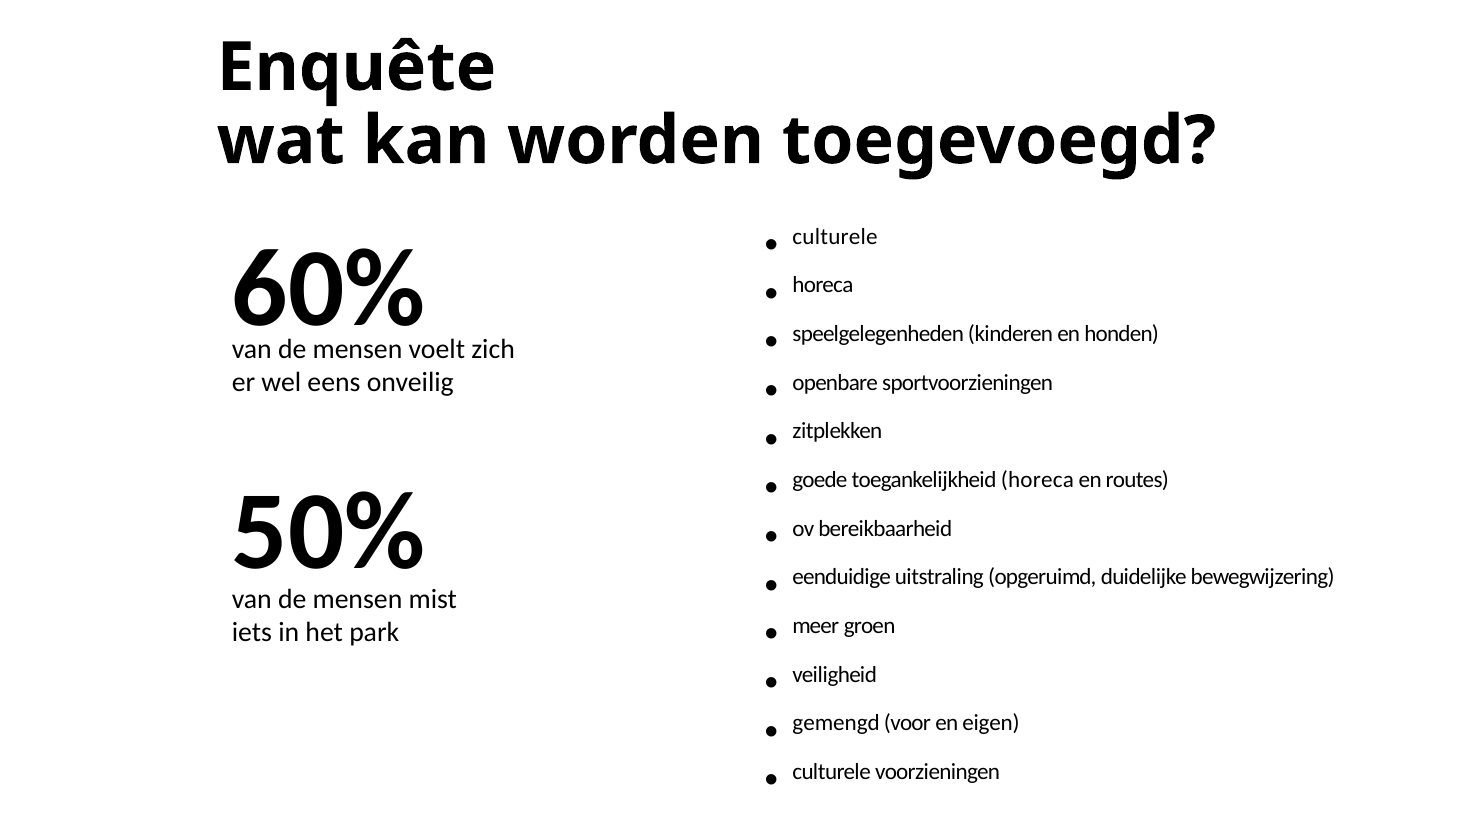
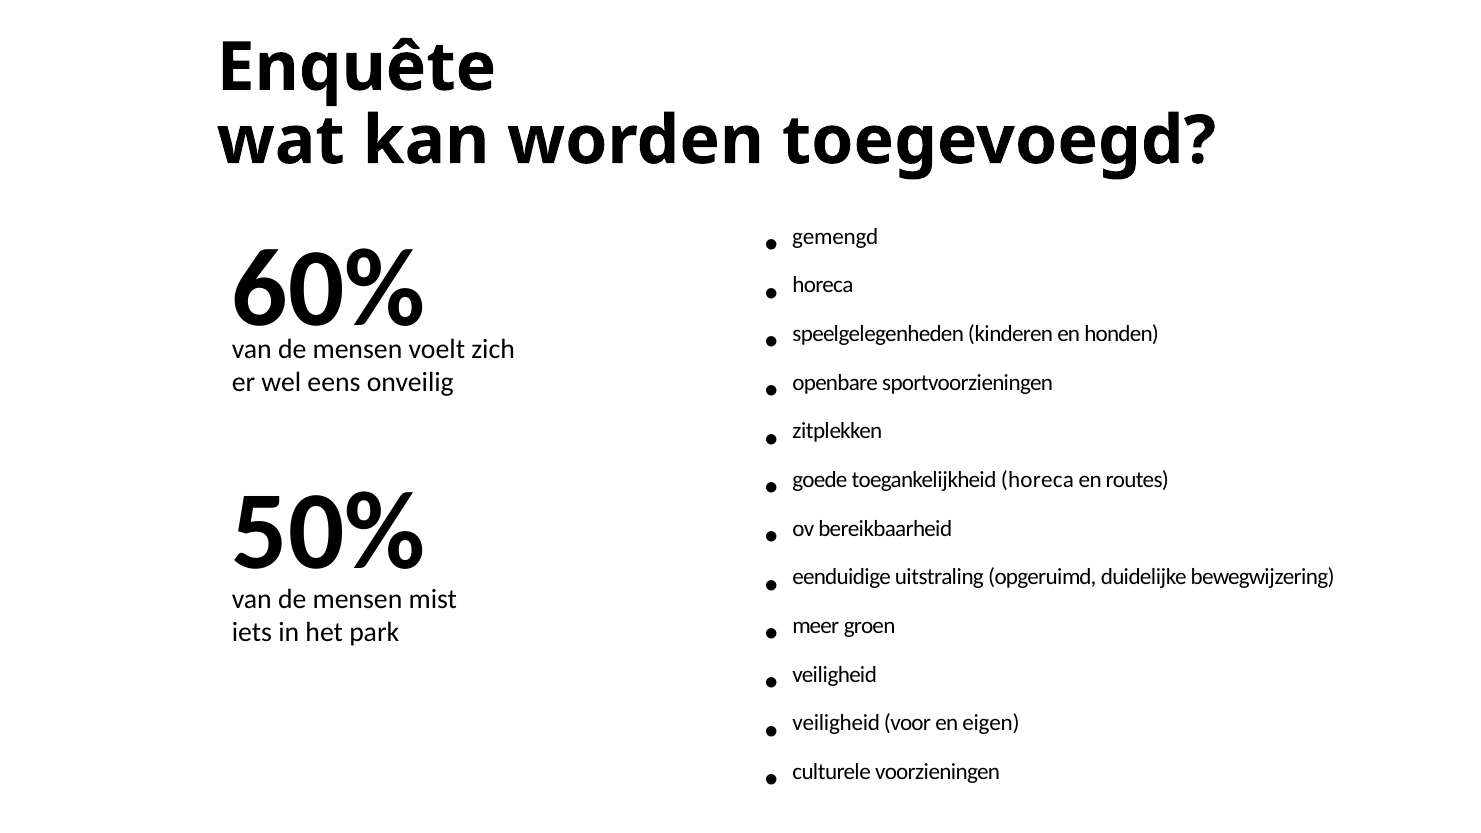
culturele: culturele -> gemengd (835, 236)
gemengd: gemengd -> veiligheid (836, 723)
